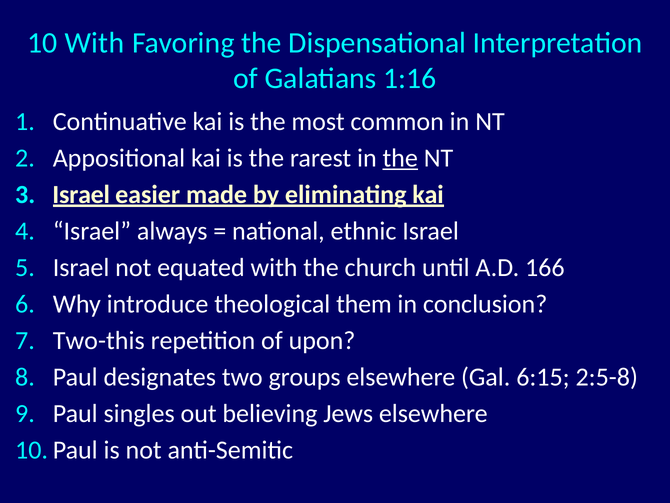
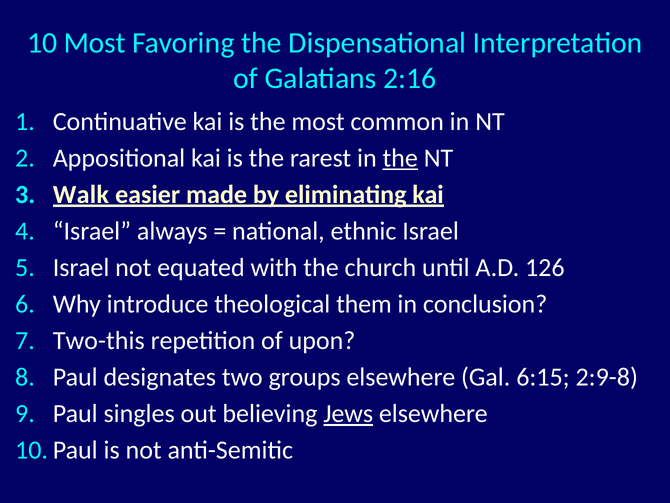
10 With: With -> Most (95, 43)
1:16: 1:16 -> 2:16 (410, 79)
Israel: Israel -> Walk (81, 194)
166: 166 -> 126 (545, 267)
2:5-8: 2:5-8 -> 2:9-8 (607, 377)
Jews underline: none -> present (348, 413)
